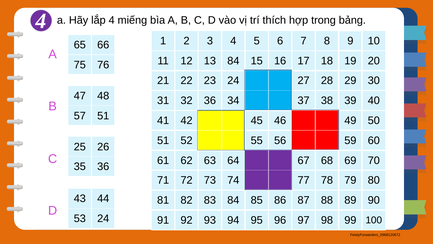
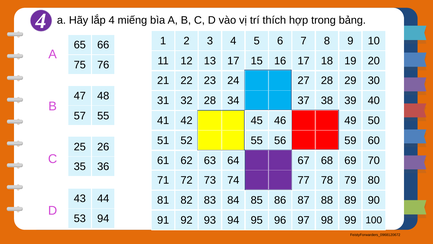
13 84: 84 -> 17 (233, 61)
32 36: 36 -> 28 (210, 100)
57 51: 51 -> 55 (103, 116)
53 24: 24 -> 94 (103, 218)
